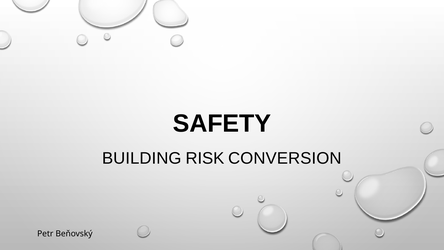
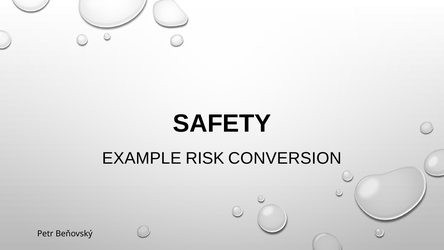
BUILDING: BUILDING -> EXAMPLE (142, 158)
